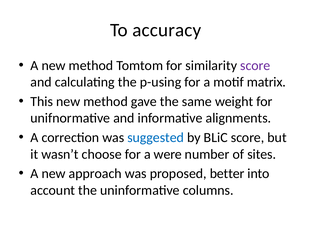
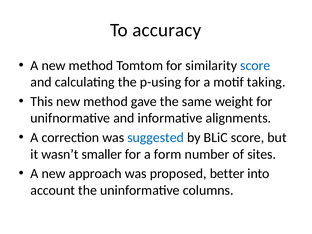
score colour: purple -> blue (255, 65)
matrix: matrix -> taking (266, 82)
choose: choose -> smaller (102, 154)
were: were -> form (168, 154)
